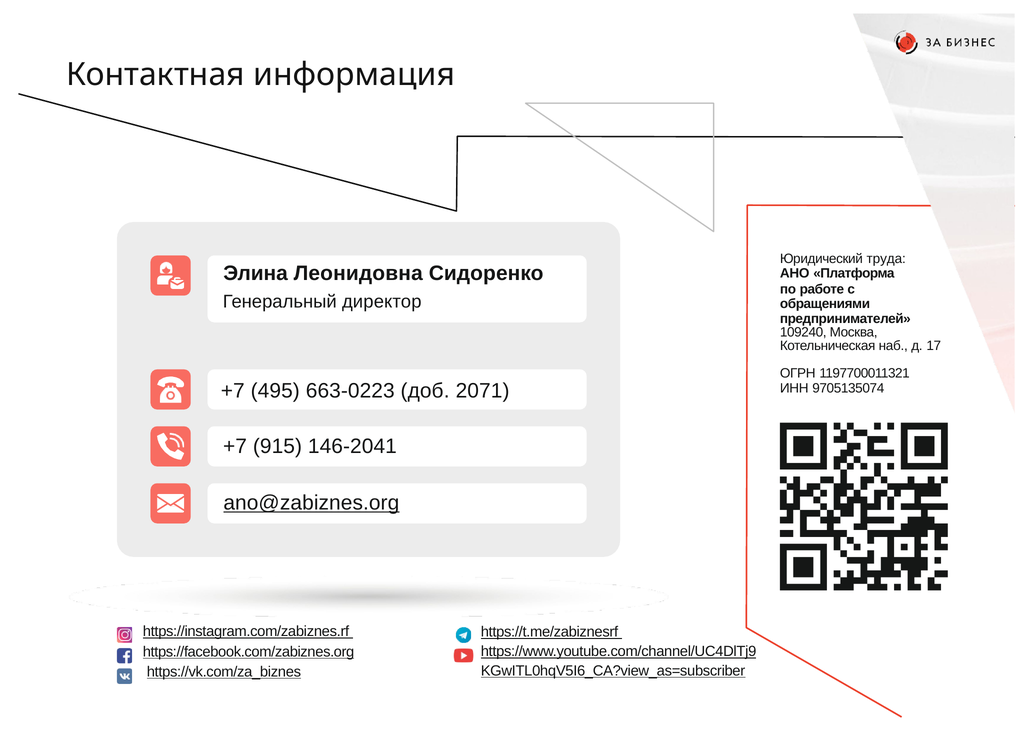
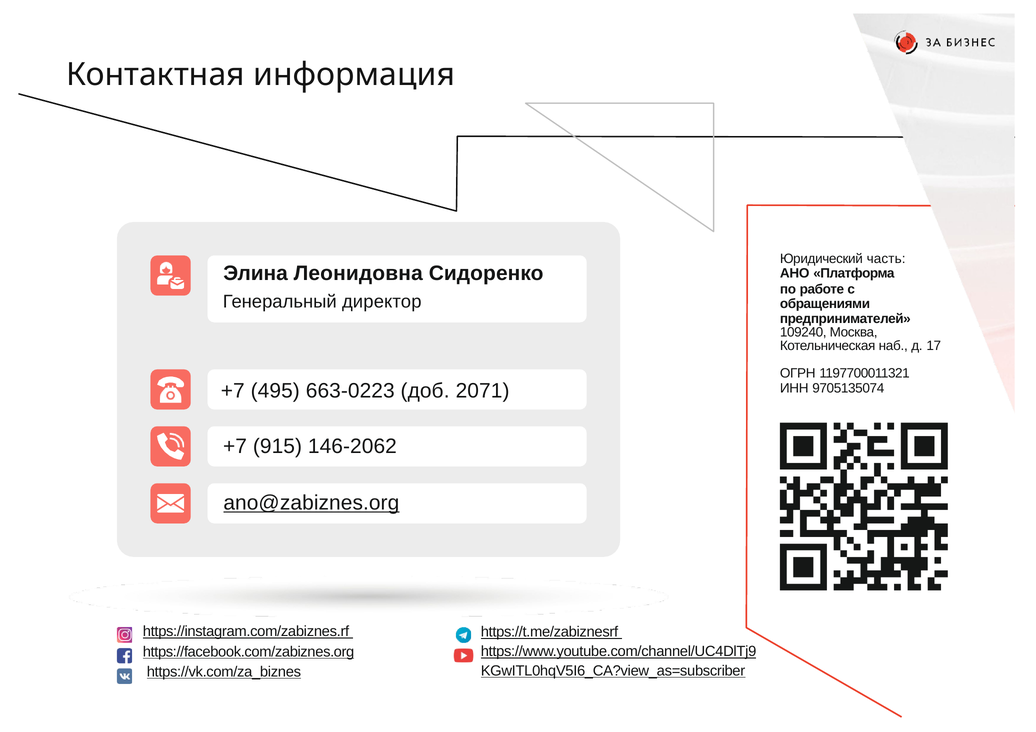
труда: труда -> часть (886, 259)
146-2041: 146-2041 -> 146-2062 (352, 447)
